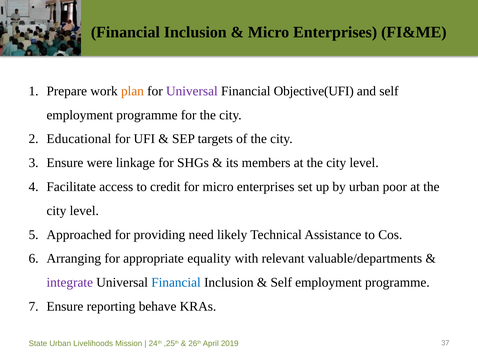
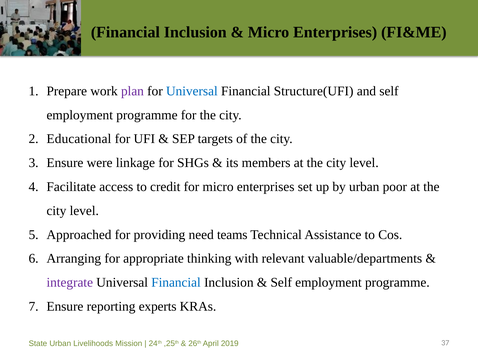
plan colour: orange -> purple (132, 91)
Universal colour: purple -> blue (192, 91)
Objective(UFI: Objective(UFI -> Structure(UFI (314, 91)
likely: likely -> teams (232, 234)
equality: equality -> thinking (209, 258)
behave: behave -> experts (158, 306)
